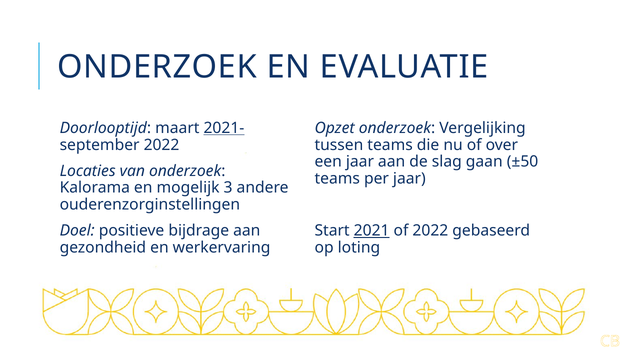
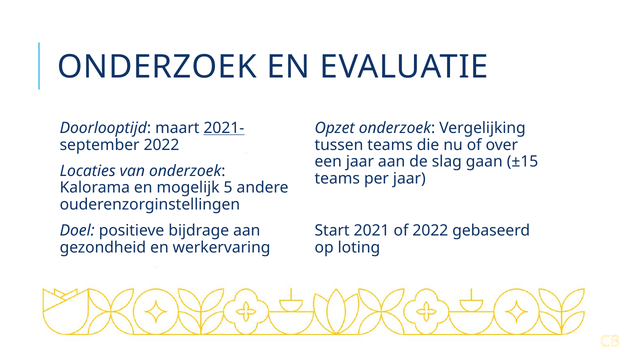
±50: ±50 -> ±15 (523, 162)
3: 3 -> 5 (228, 188)
2021 underline: present -> none (372, 231)
